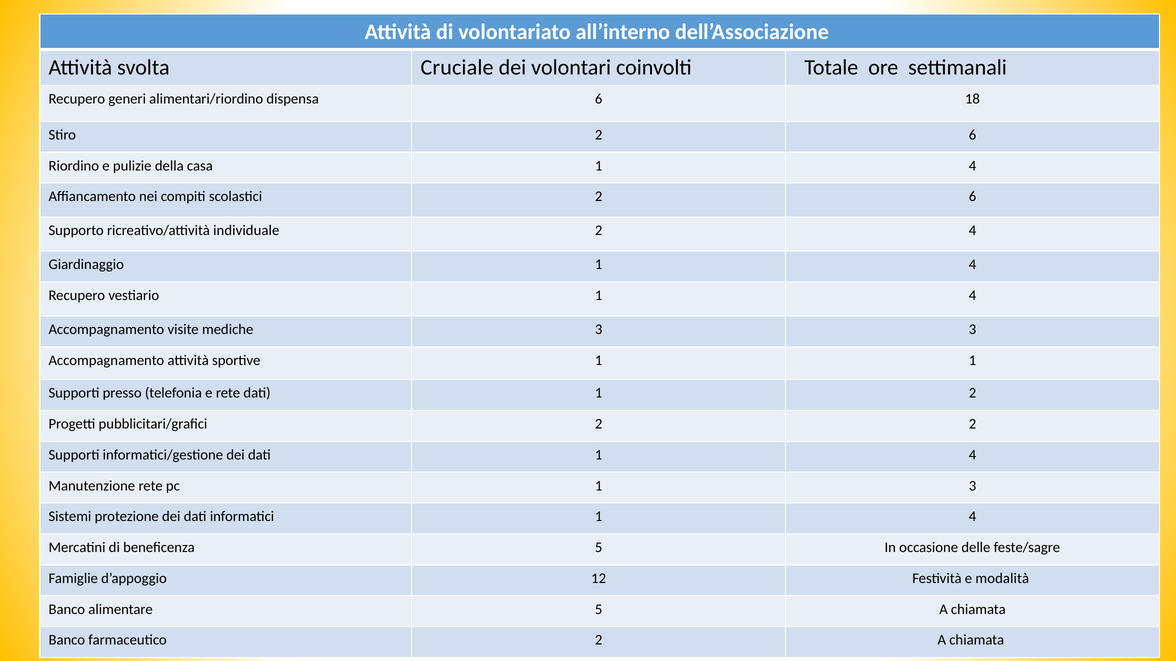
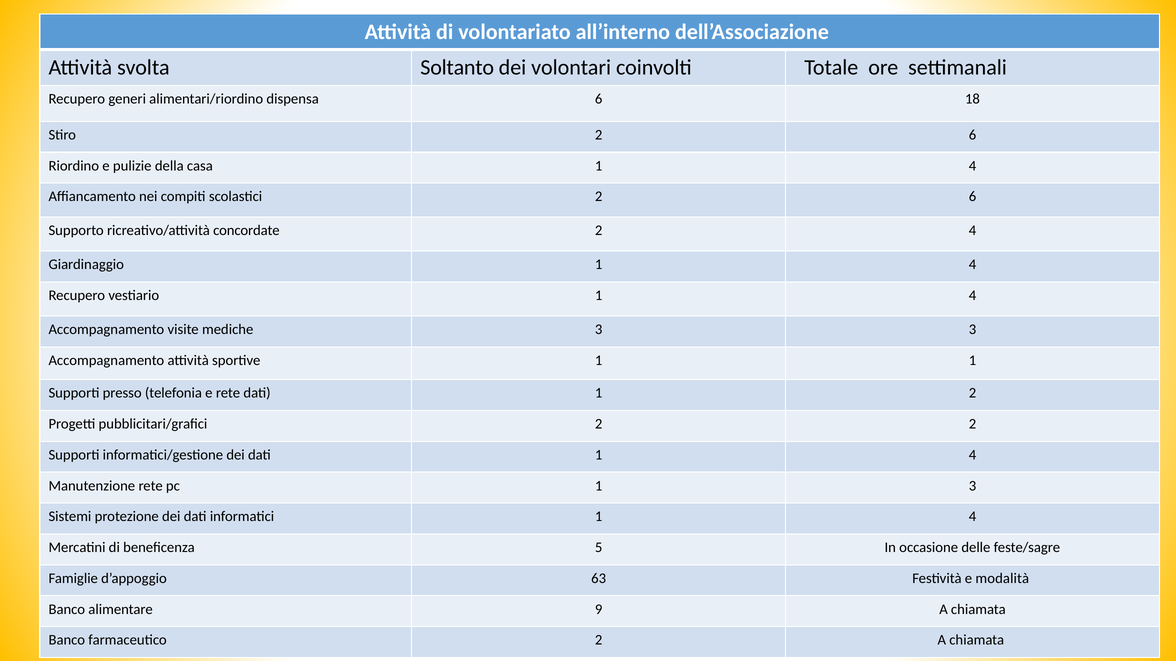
Cruciale: Cruciale -> Soltanto (457, 68)
individuale: individuale -> concordate (246, 231)
12: 12 -> 63 (599, 579)
alimentare 5: 5 -> 9 (599, 610)
